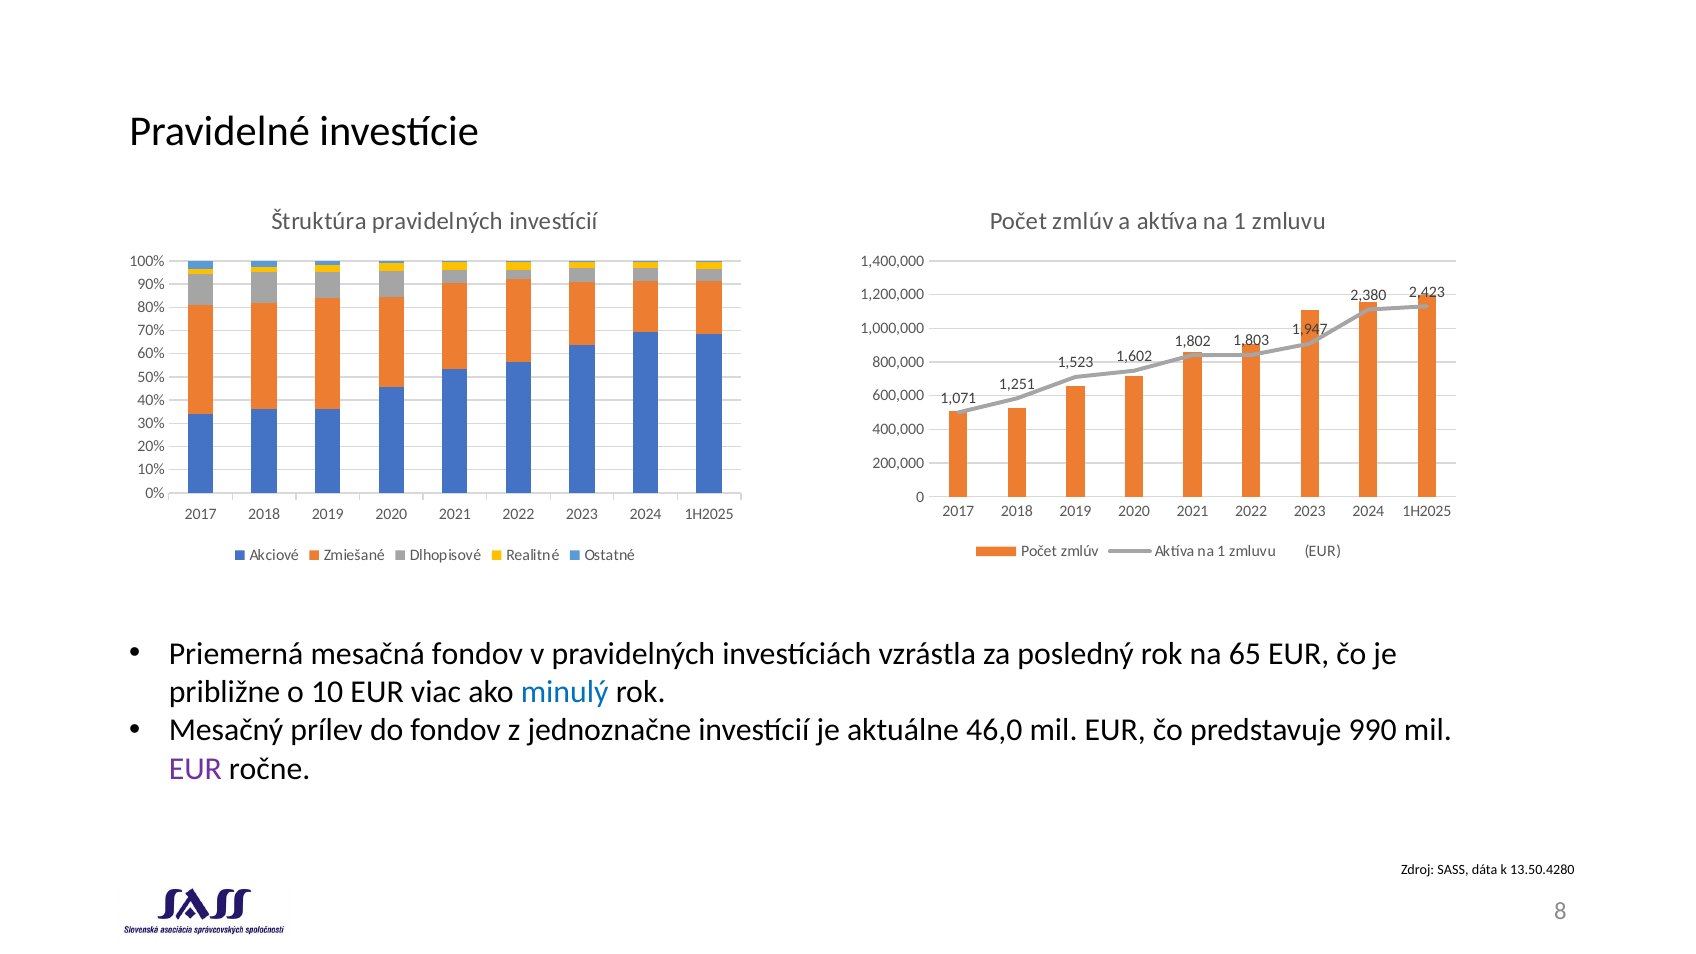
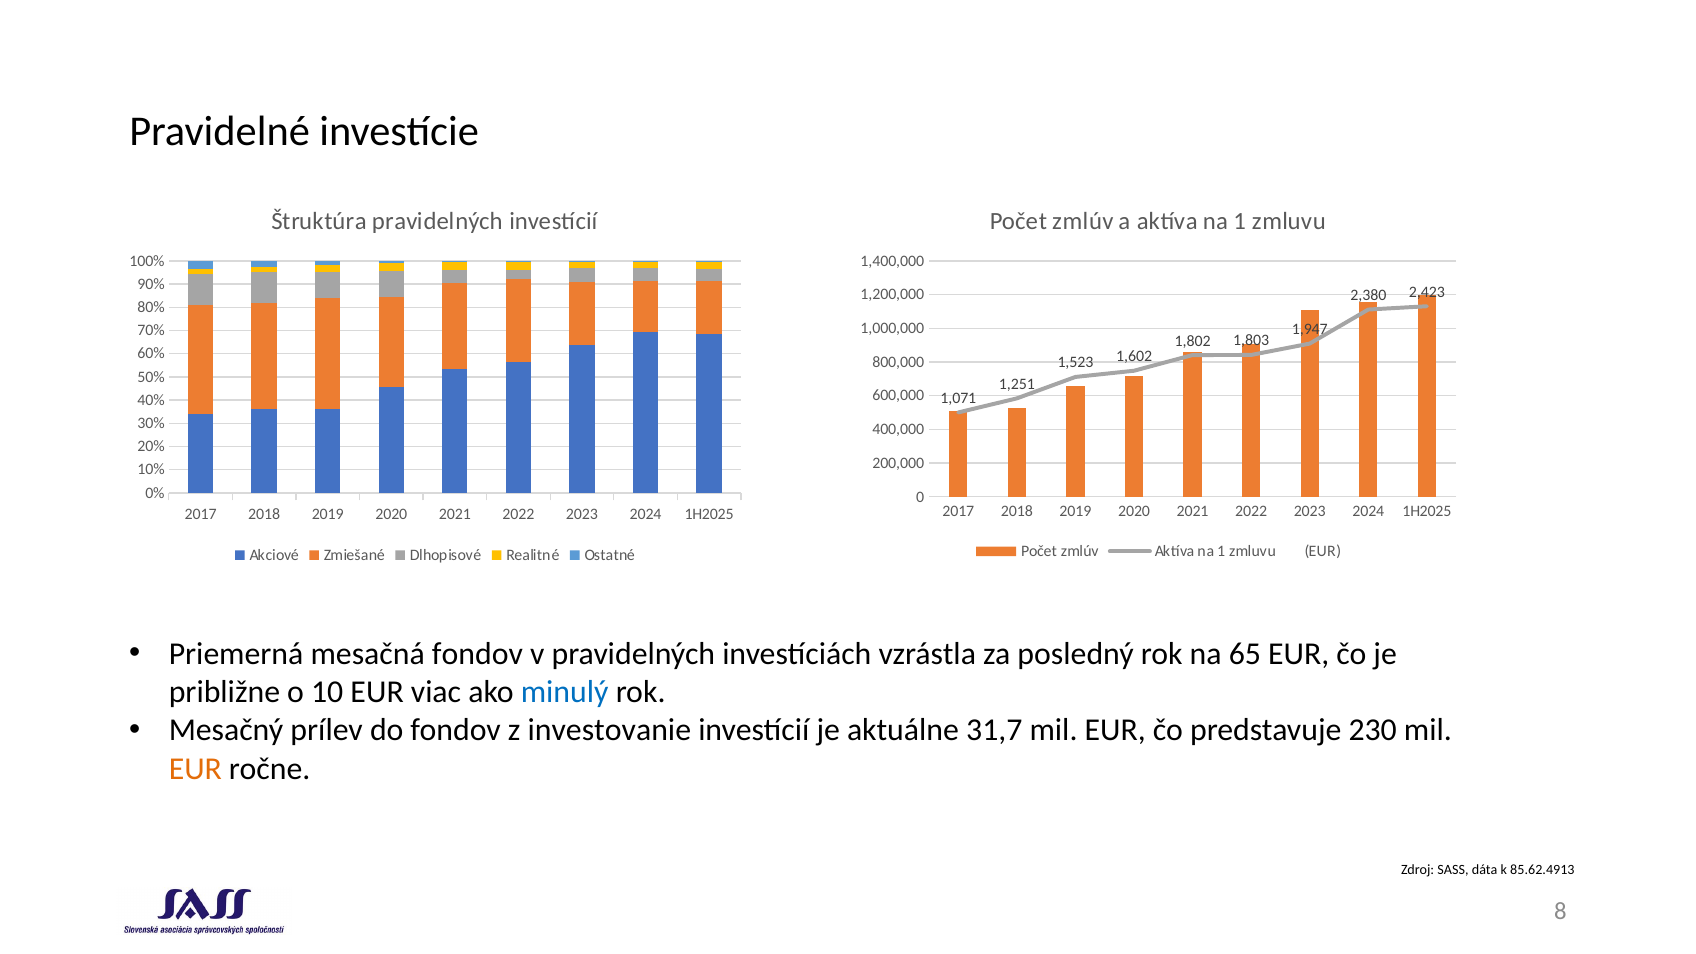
jednoznačne: jednoznačne -> investovanie (609, 730)
46,0: 46,0 -> 31,7 (994, 730)
990: 990 -> 230 (1373, 730)
EUR colour: purple -> orange (195, 769)
13.50.4280: 13.50.4280 -> 85.62.4913 (1542, 870)
